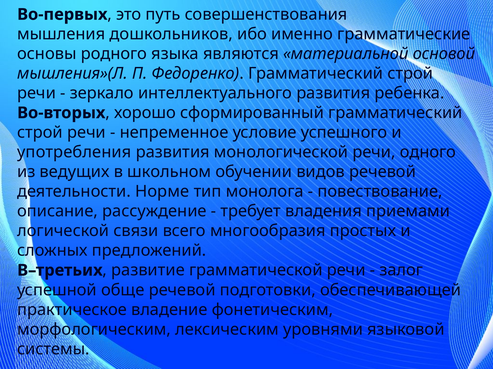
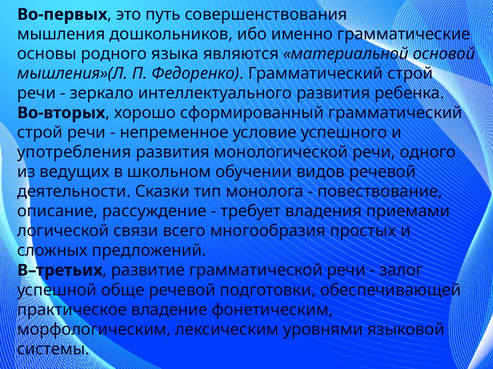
Норме: Норме -> Сказки (162, 192)
